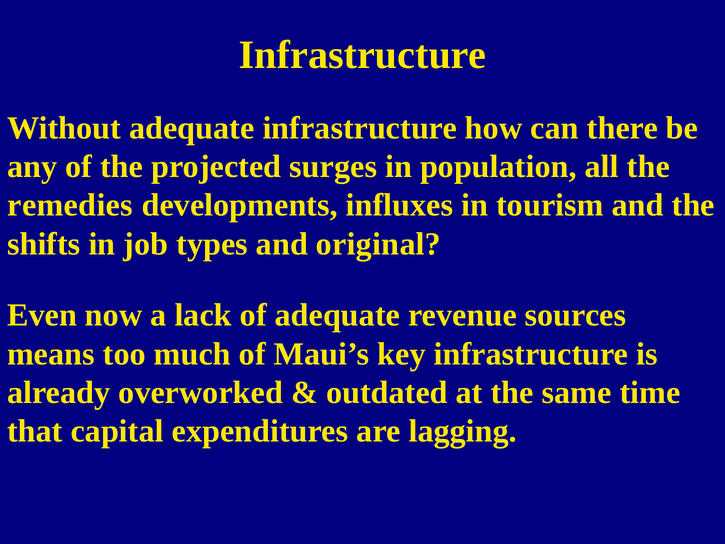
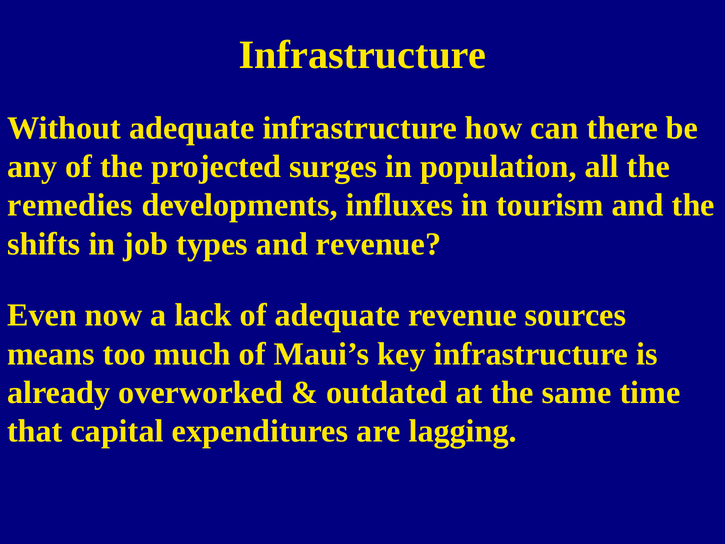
and original: original -> revenue (379, 244)
